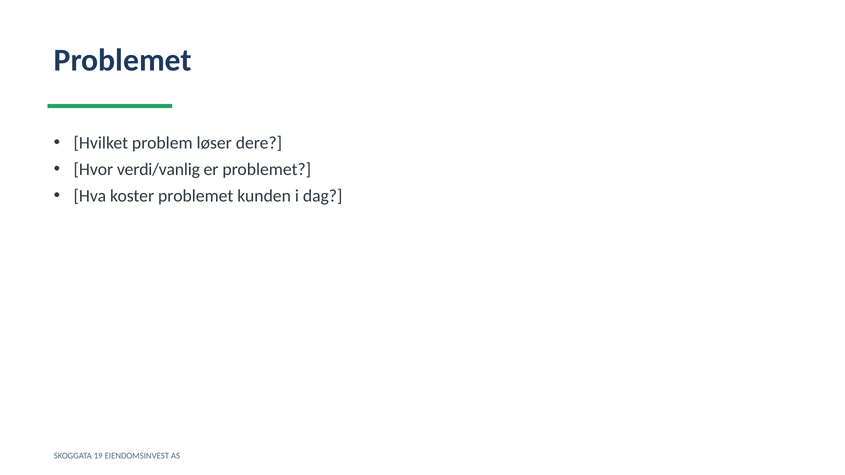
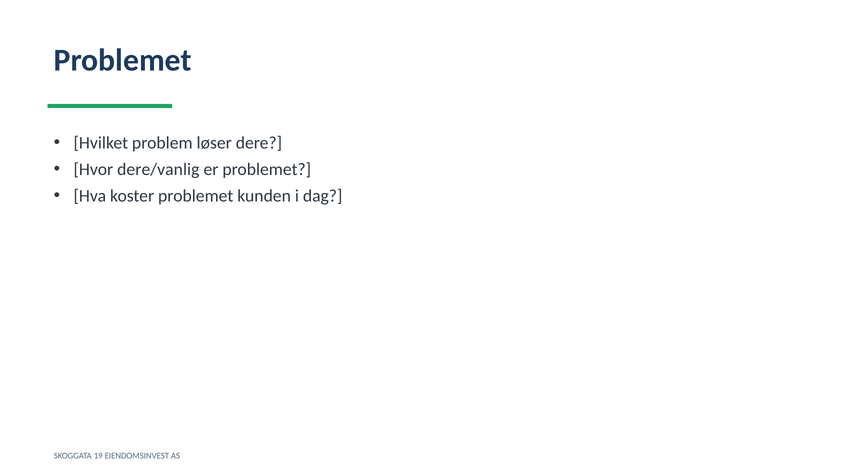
verdi/vanlig: verdi/vanlig -> dere/vanlig (158, 170)
